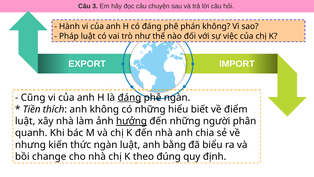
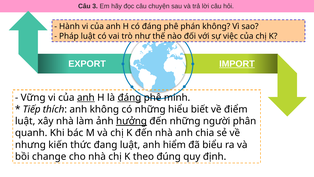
IMPORT underline: none -> present (237, 64)
Cũng: Cũng -> Vững (33, 97)
anh underline: none -> present (86, 97)
phê ngàn: ngàn -> minh (177, 97)
Tiền: Tiền -> Tiếp (32, 109)
thức ngàn: ngàn -> đang (106, 144)
bằng: bằng -> hiểm (174, 144)
